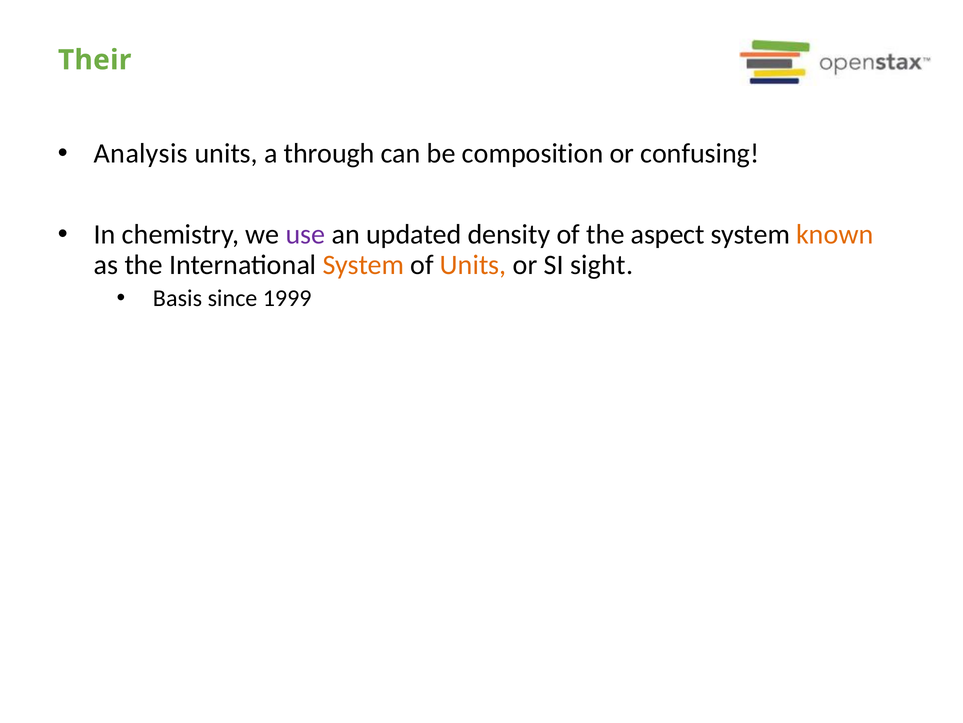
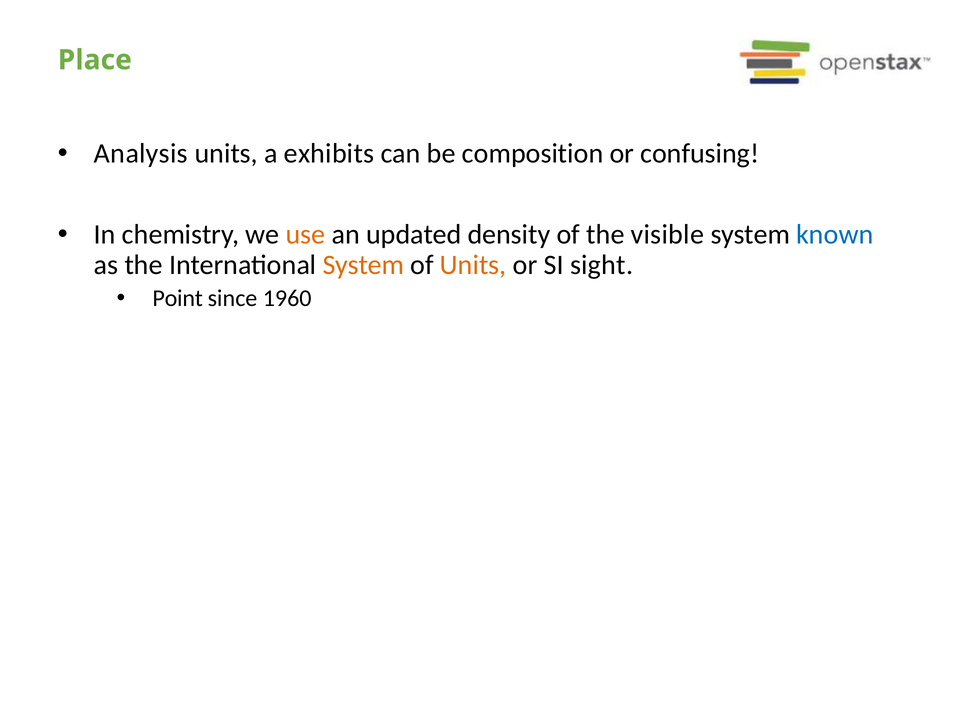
Their: Their -> Place (95, 60)
through: through -> exhibits (329, 153)
use colour: purple -> orange (305, 234)
aspect: aspect -> visible (667, 234)
known colour: orange -> blue (835, 234)
Basis: Basis -> Point (178, 298)
1999: 1999 -> 1960 (287, 298)
